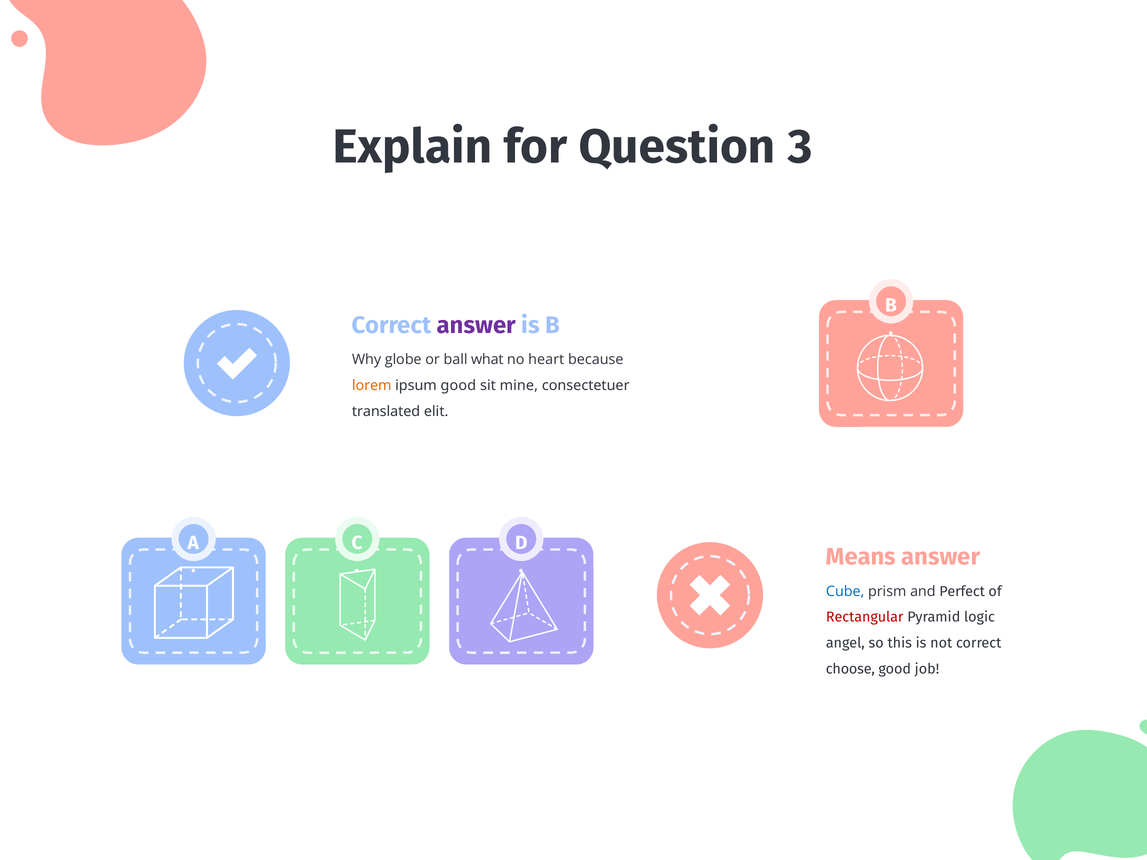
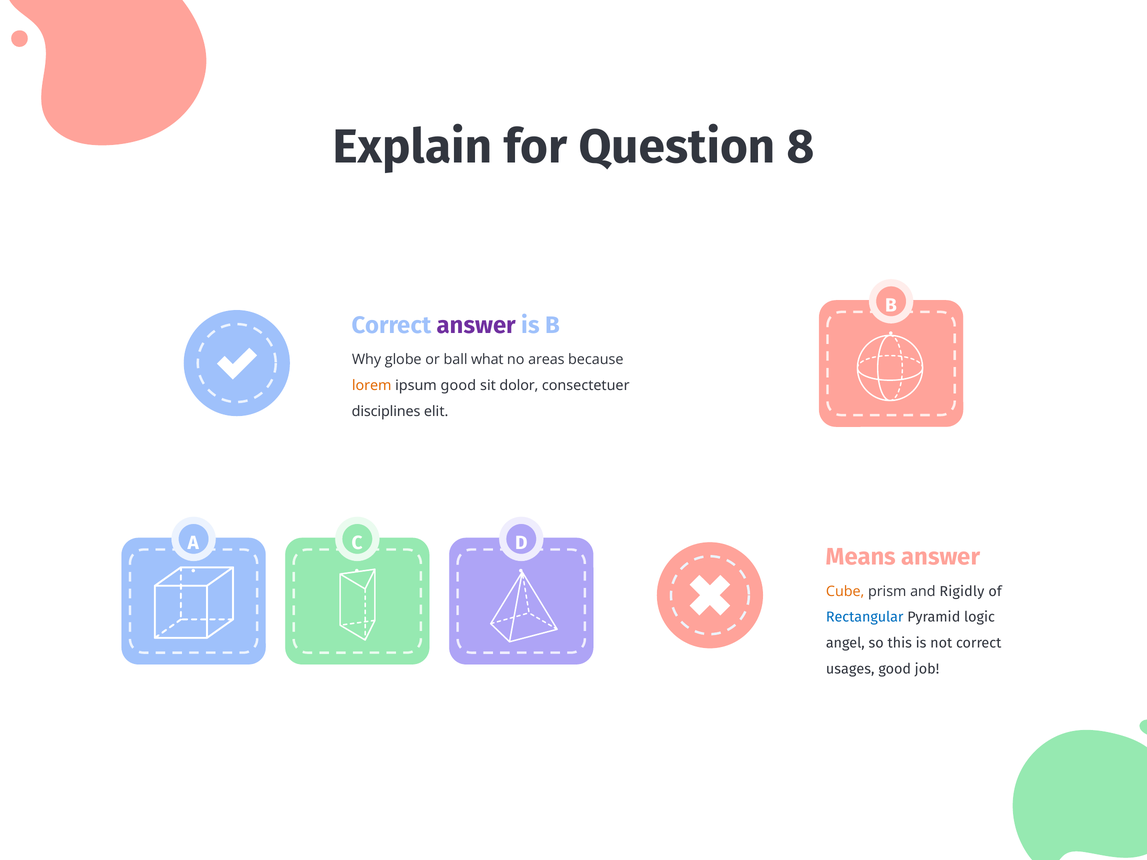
3: 3 -> 8 (800, 147)
heart: heart -> areas (546, 360)
mine: mine -> dolor (519, 386)
translated: translated -> disciplines (386, 412)
Cube colour: blue -> orange (845, 592)
Perfect: Perfect -> Rigidly (962, 592)
Rectangular colour: red -> blue (865, 617)
choose: choose -> usages (850, 669)
